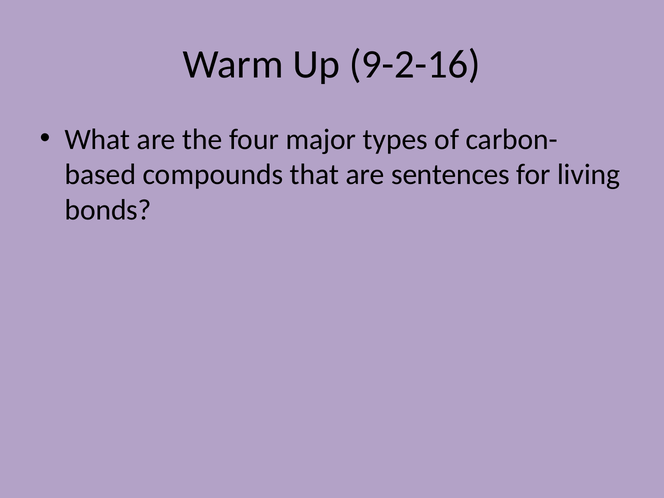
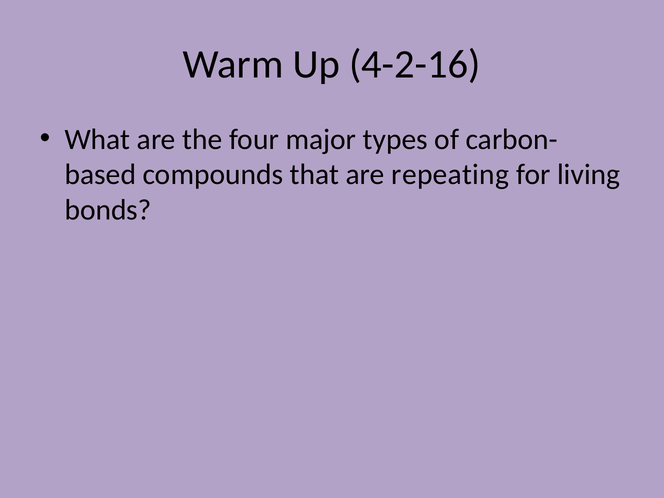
9-2-16: 9-2-16 -> 4-2-16 (415, 64)
sentences: sentences -> repeating (450, 175)
